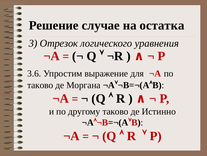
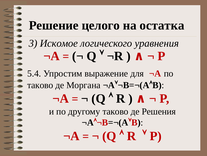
случае: случае -> целого (101, 25)
Отрезок: Отрезок -> Искомое (59, 43)
3.6: 3.6 -> 5.4 (34, 73)
Истинно: Истинно -> Решения (159, 111)
